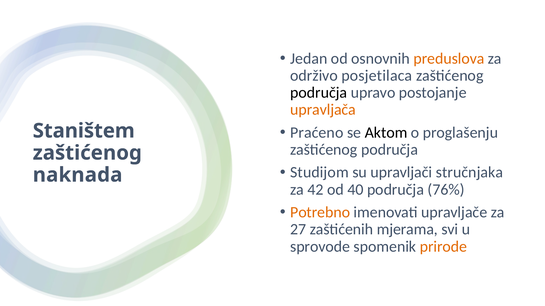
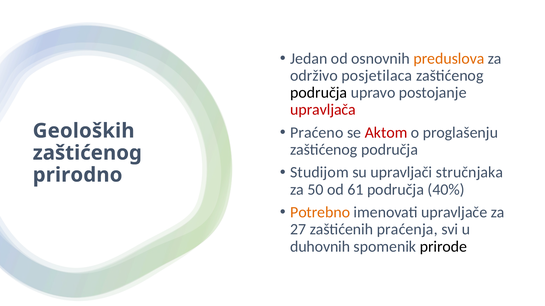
upravljača colour: orange -> red (323, 110)
Aktom colour: black -> red (386, 133)
Staništem: Staništem -> Geoloških (84, 131)
naknada: naknada -> prirodno (78, 175)
42: 42 -> 50 (315, 190)
40: 40 -> 61 (355, 190)
76%: 76% -> 40% (446, 190)
mjerama: mjerama -> praćenja (407, 230)
sprovode: sprovode -> duhovnih (320, 247)
prirode colour: orange -> black (443, 247)
